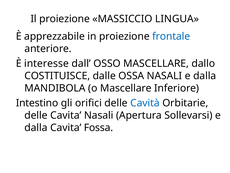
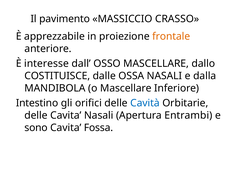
Il proiezione: proiezione -> pavimento (65, 19)
LINGUA: LINGUA -> CRASSO (177, 19)
frontale colour: blue -> orange (171, 36)
Sollevarsi: Sollevarsi -> Entrambi (188, 115)
dalla: dalla -> sono (36, 127)
